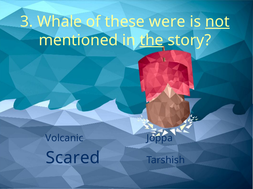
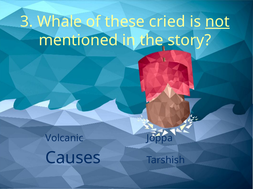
were: were -> cried (167, 22)
the underline: present -> none (152, 40)
Scared: Scared -> Causes (73, 158)
